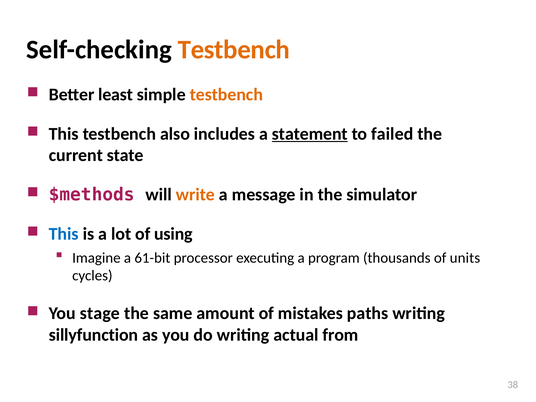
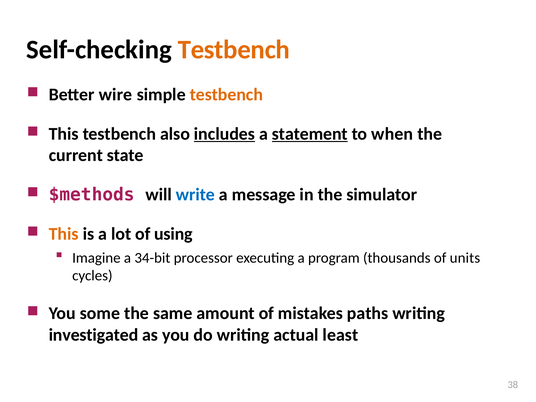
least: least -> wire (115, 95)
includes underline: none -> present (224, 134)
failed: failed -> when (392, 134)
write colour: orange -> blue (195, 195)
This colour: blue -> orange (64, 234)
61-bit: 61-bit -> 34-bit (152, 258)
stage: stage -> some (100, 313)
sillyfunction: sillyfunction -> investigated (93, 335)
from: from -> least (340, 335)
